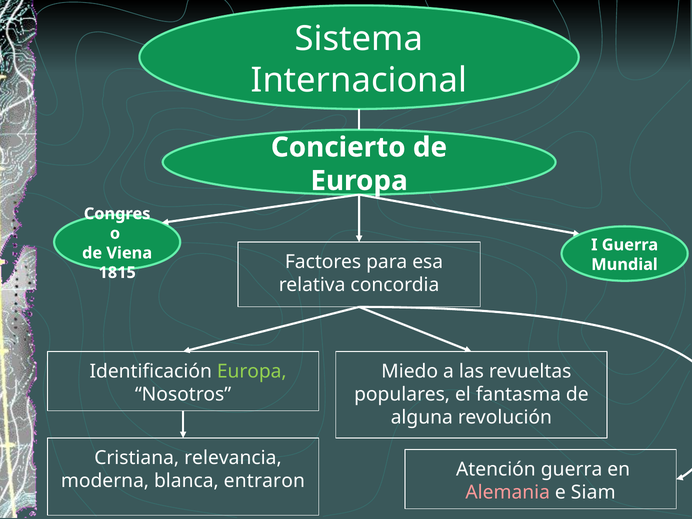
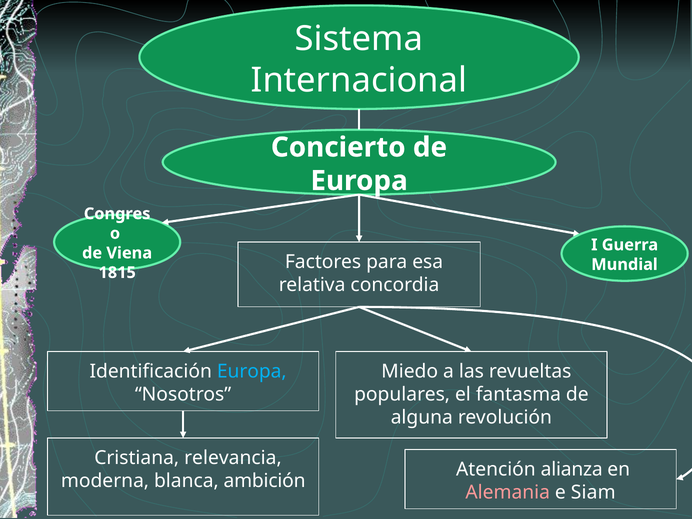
Europa colour: light green -> light blue (252, 371)
Atención guerra: guerra -> alianza (572, 469)
entraron: entraron -> ambición (265, 481)
